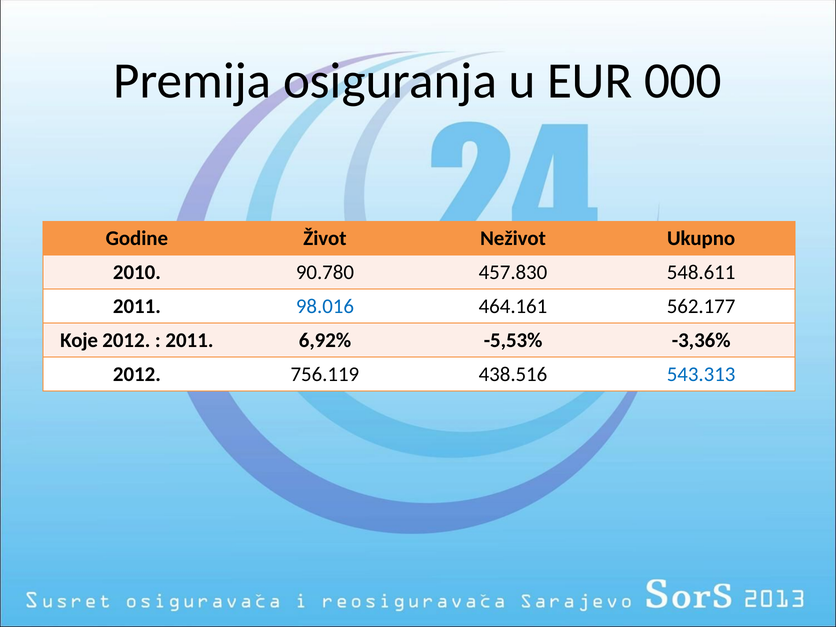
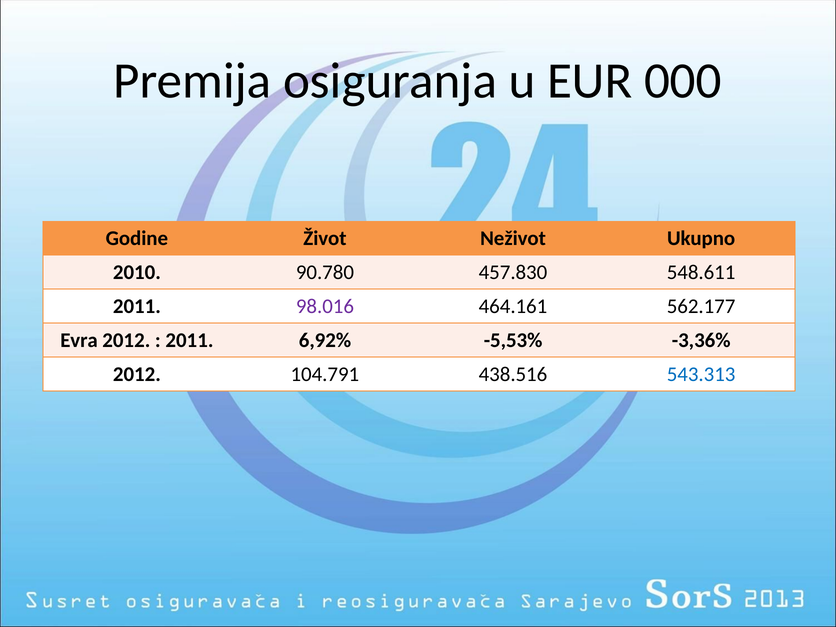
98.016 colour: blue -> purple (325, 306)
Koje: Koje -> Evra (79, 340)
756.119: 756.119 -> 104.791 (325, 374)
